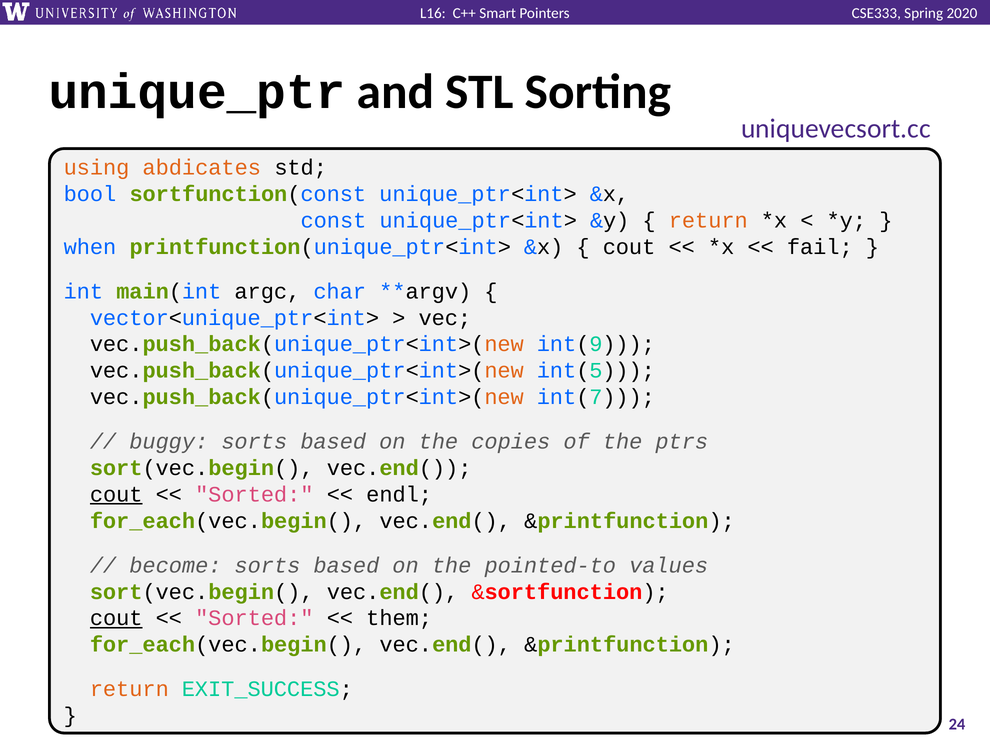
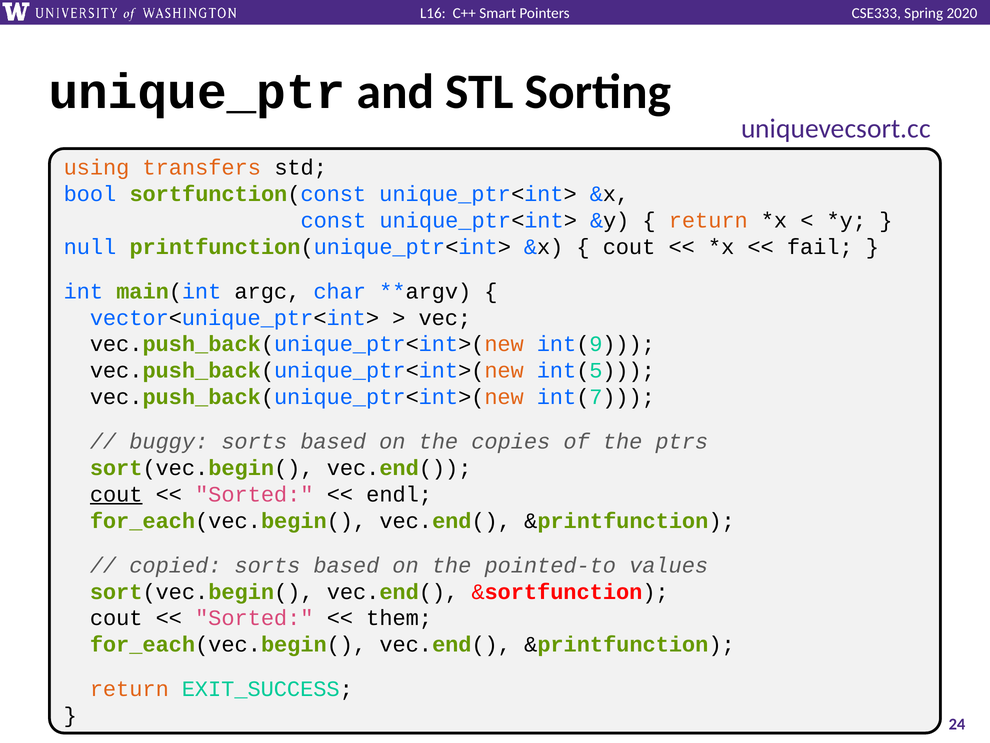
abdicates: abdicates -> transfers (202, 168)
when: when -> null (90, 247)
become: become -> copied (175, 565)
cout underline: present -> none (116, 618)
